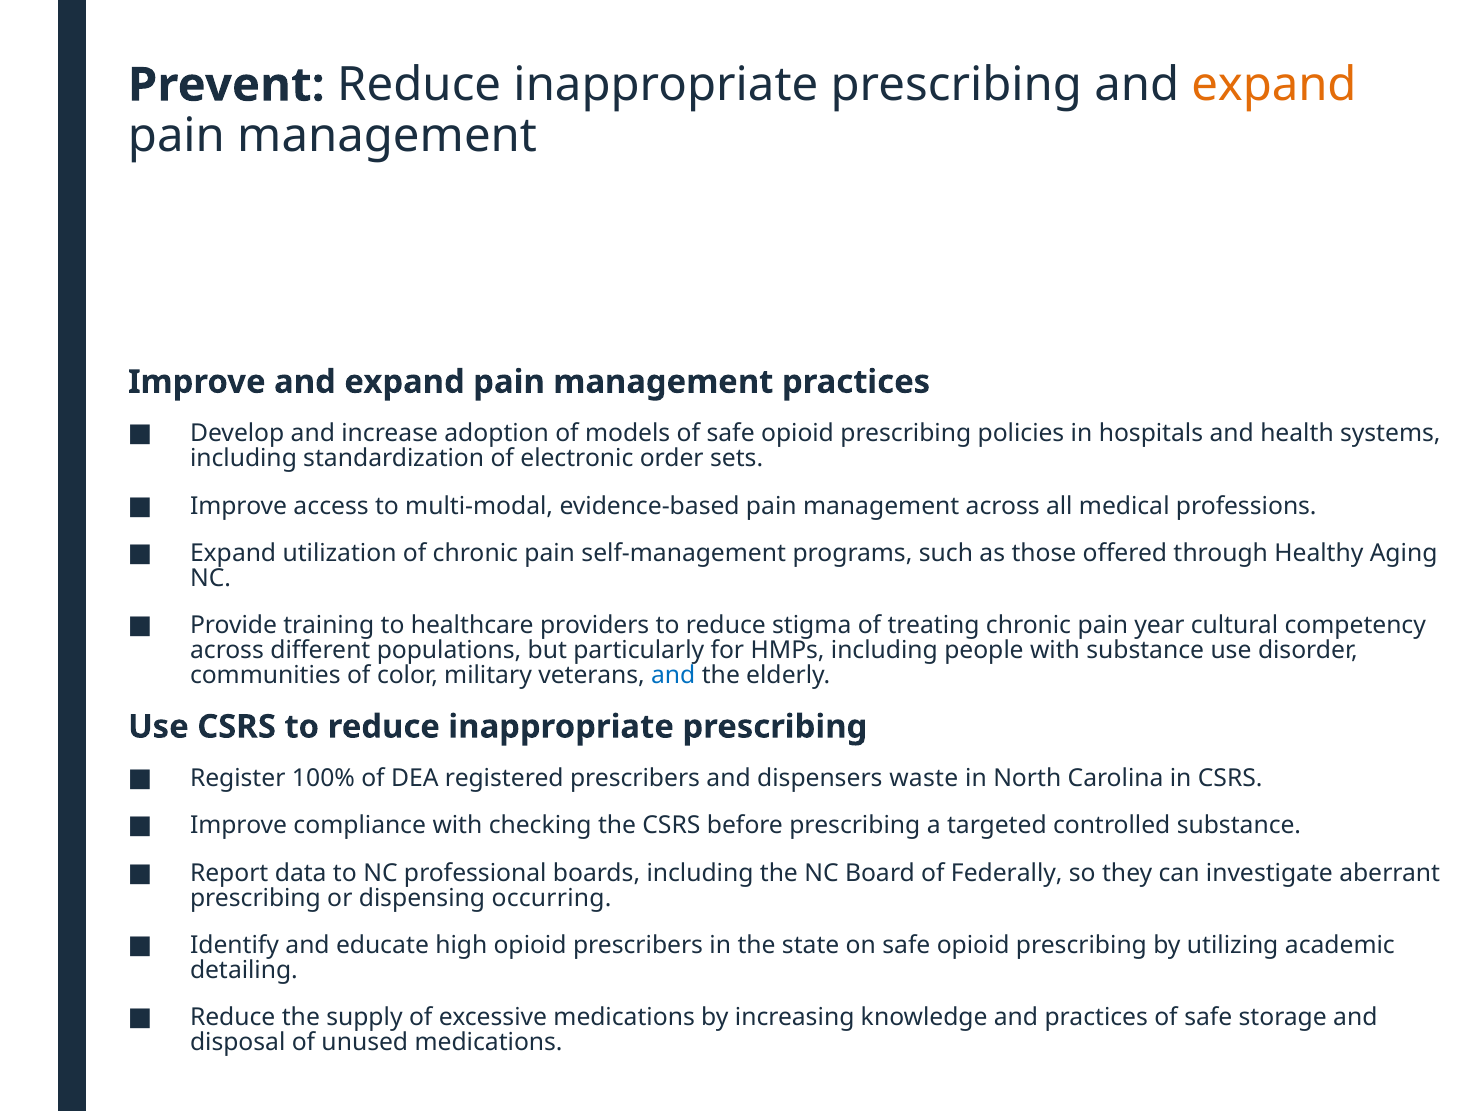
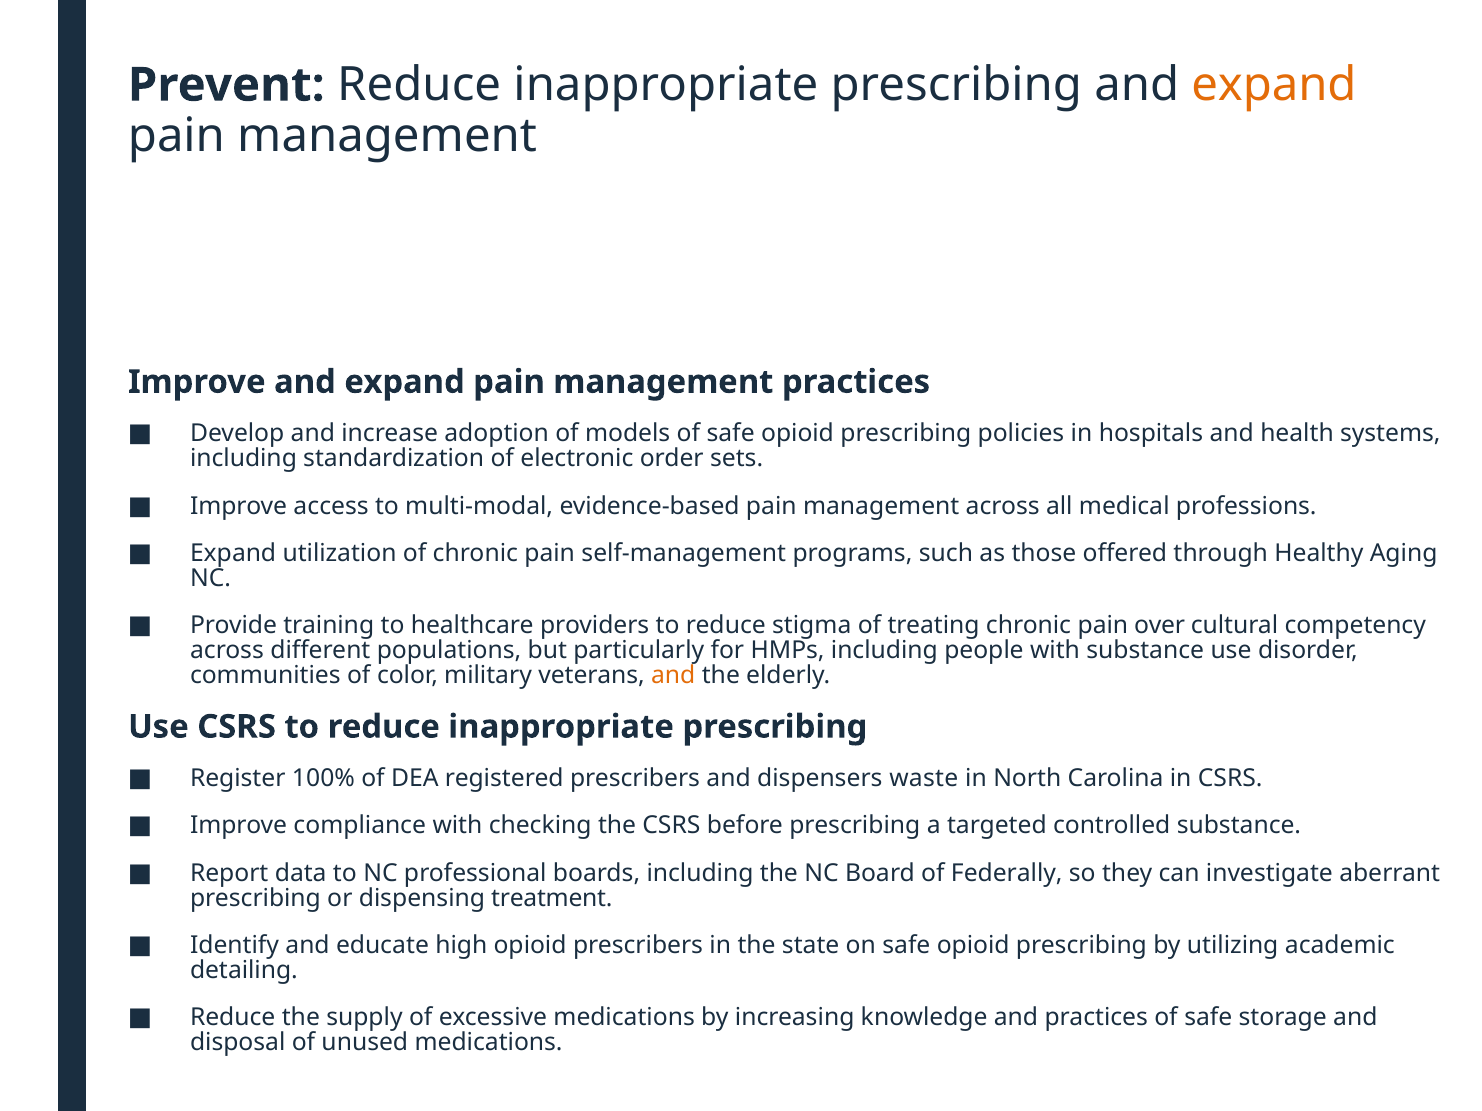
year: year -> over (1160, 626)
and colour: blue -> orange (673, 676)
occurring: occurring -> treatment (552, 898)
